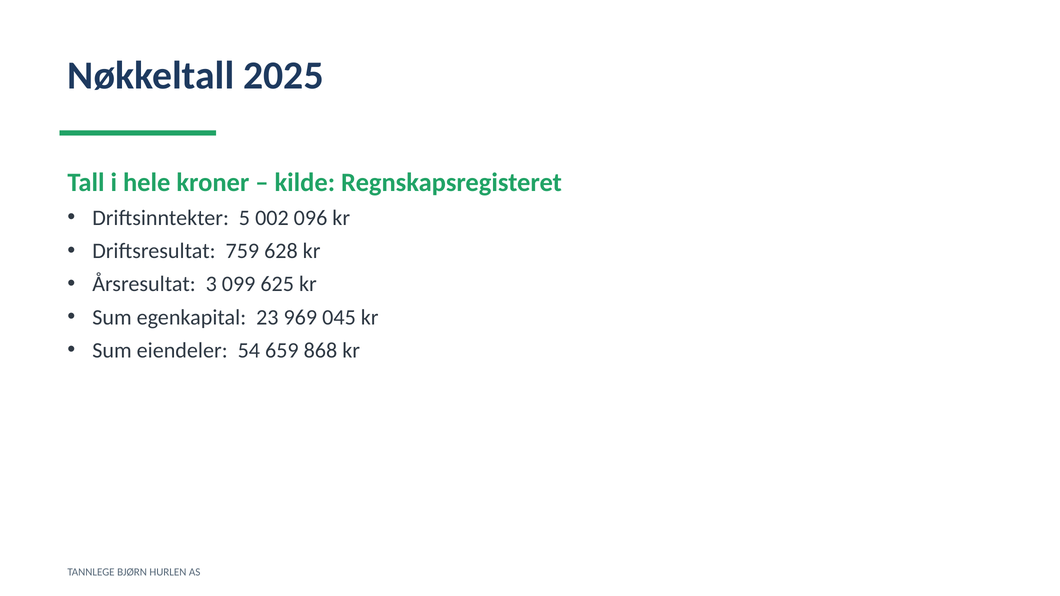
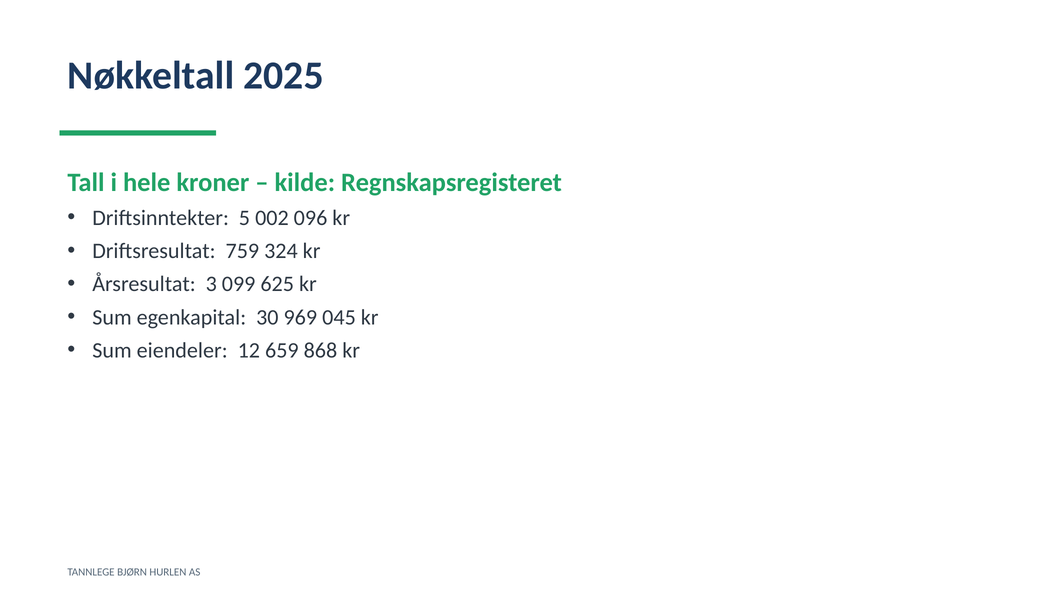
628: 628 -> 324 (281, 251)
23: 23 -> 30 (267, 317)
54: 54 -> 12 (249, 351)
